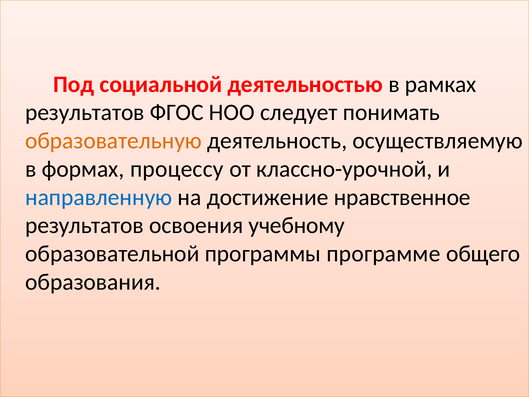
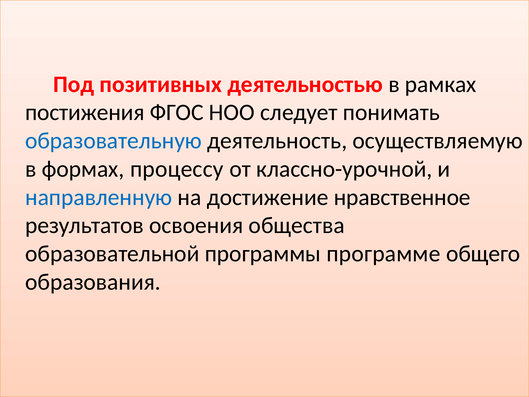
социальной: социальной -> позитивных (161, 84)
результатов: результатов -> постижения (85, 112)
образовательную colour: orange -> blue (114, 141)
учебному: учебному -> общества (297, 225)
